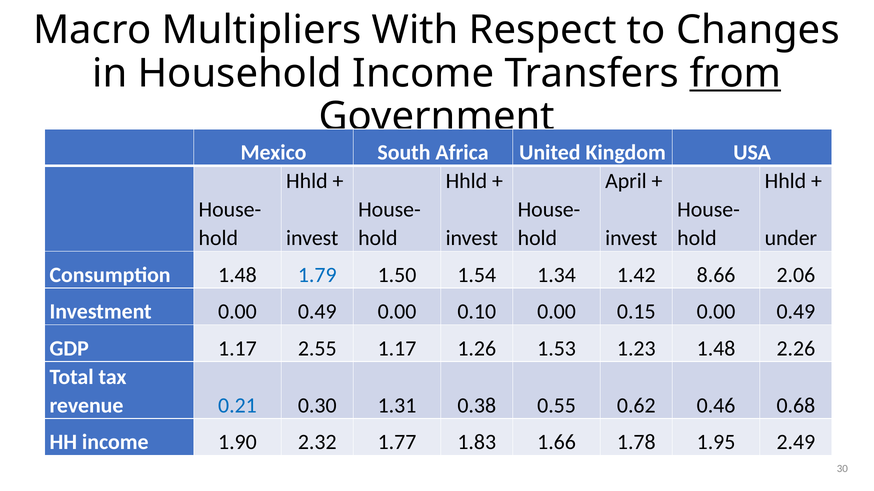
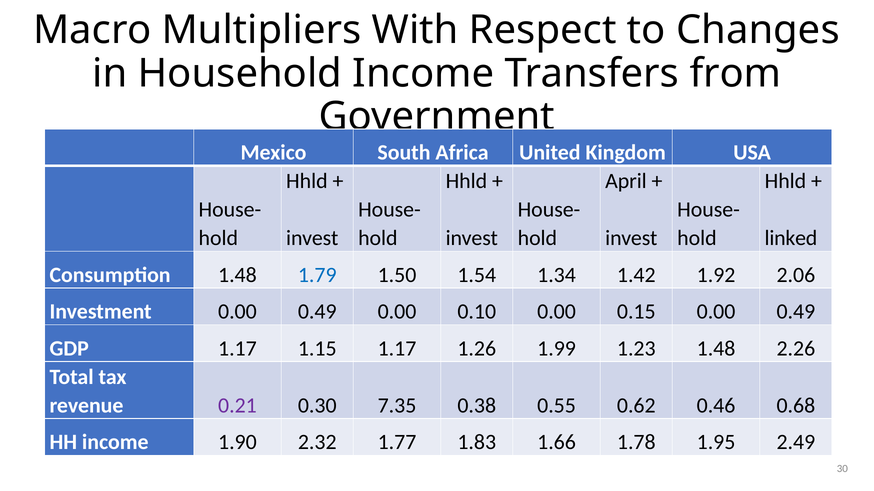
from underline: present -> none (735, 73)
under: under -> linked (791, 238)
8.66: 8.66 -> 1.92 (716, 275)
2.55: 2.55 -> 1.15 (317, 349)
1.53: 1.53 -> 1.99 (557, 349)
0.21 colour: blue -> purple (237, 406)
1.31: 1.31 -> 7.35 (397, 406)
